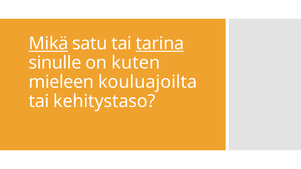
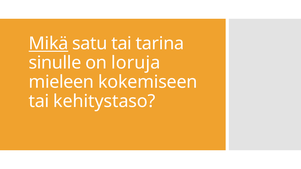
tarina underline: present -> none (160, 44)
kuten: kuten -> loruja (136, 63)
kouluajoilta: kouluajoilta -> kokemiseen (148, 82)
